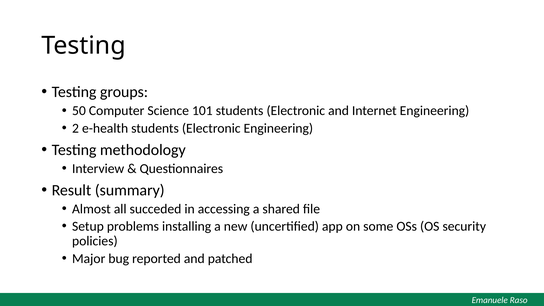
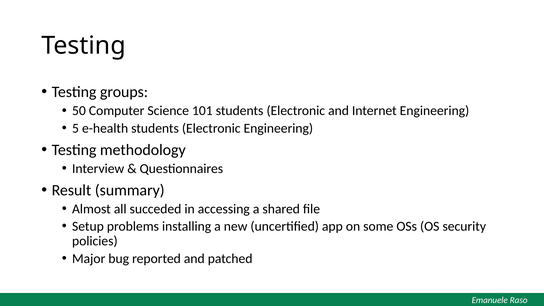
2: 2 -> 5 (76, 128)
